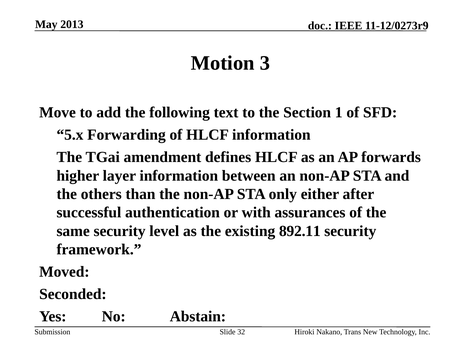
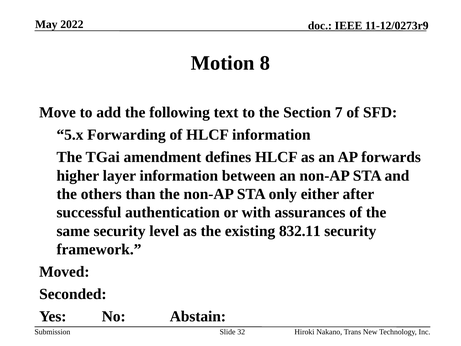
2013: 2013 -> 2022 (72, 24)
3: 3 -> 8 (265, 63)
1: 1 -> 7 (339, 113)
892.11: 892.11 -> 832.11 (300, 231)
